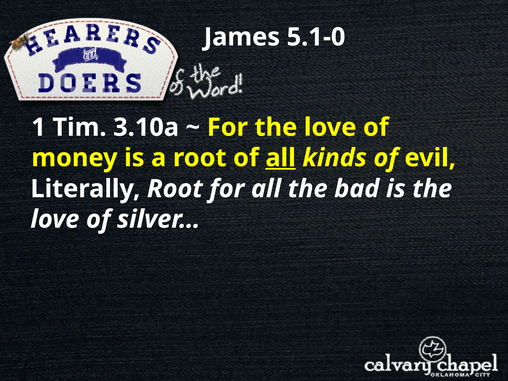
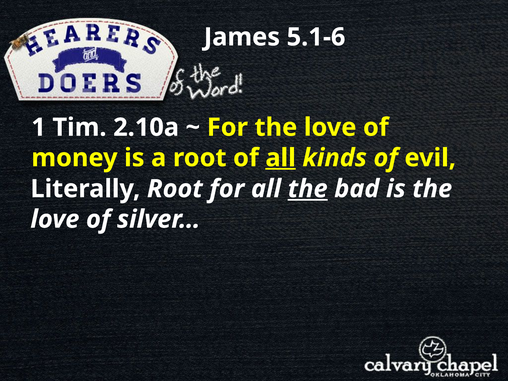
5.1-0: 5.1-0 -> 5.1-6 (316, 37)
3.10a: 3.10a -> 2.10a (146, 127)
the underline: none -> present (308, 189)
